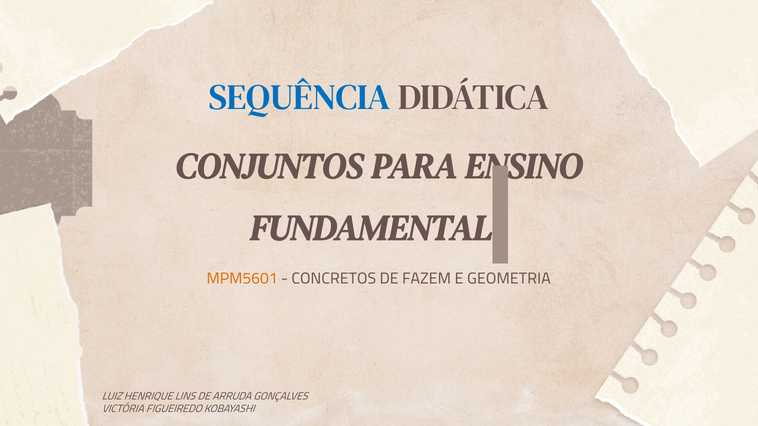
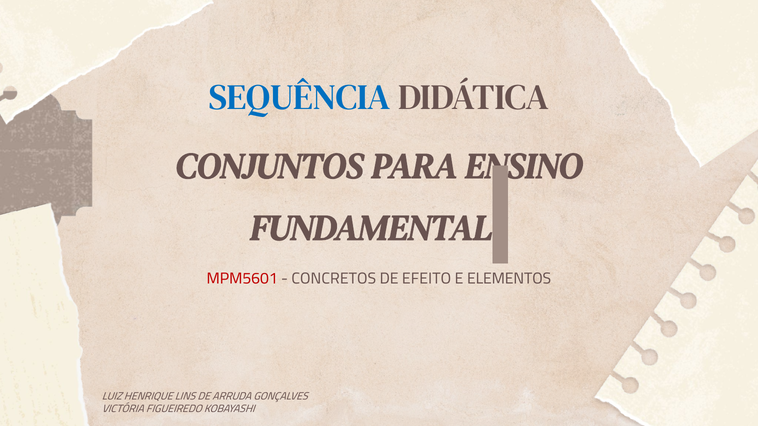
MPM5601 colour: orange -> red (242, 279)
FAZEM: FAZEM -> EFEITO (427, 279)
GEOMETRIA: GEOMETRIA -> ELEMENTOS (509, 279)
